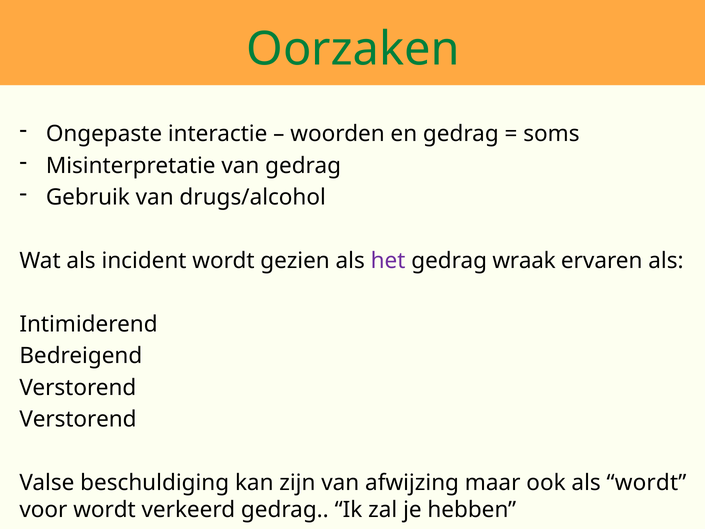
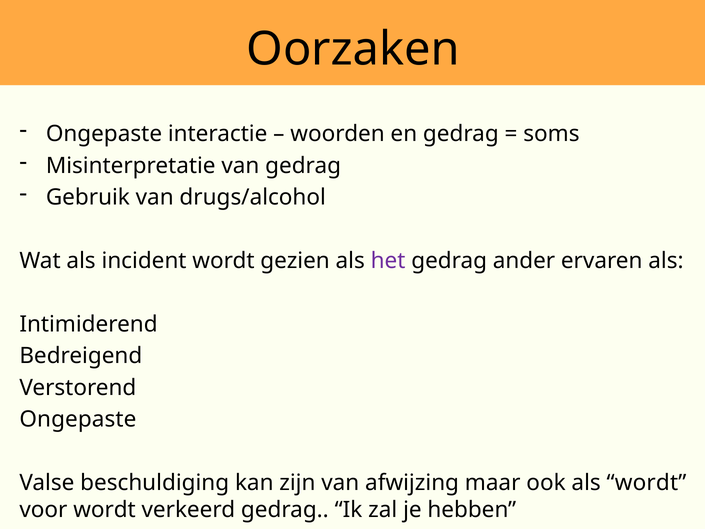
Oorzaken colour: green -> black (353, 49)
wraak: wraak -> ander (524, 261)
Verstorend: Verstorend -> Ongepaste (78, 419)
